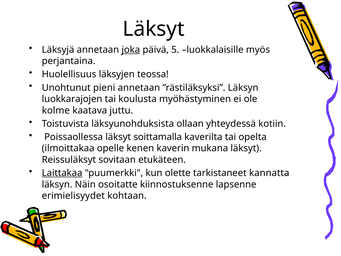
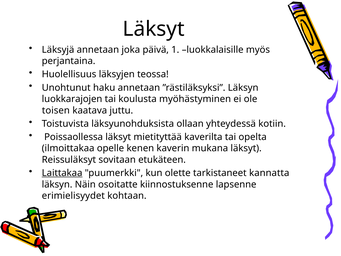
joka underline: present -> none (131, 50)
5: 5 -> 1 (175, 50)
pieni: pieni -> haku (104, 88)
kolme: kolme -> toisen (56, 110)
soittamalla: soittamalla -> mietityttää (158, 137)
